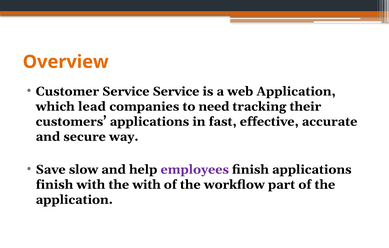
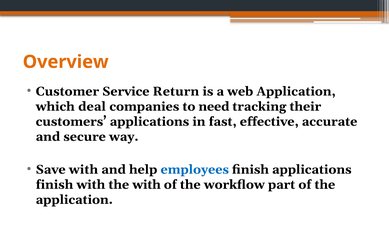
Service Service: Service -> Return (176, 91)
lead: lead -> deal (92, 107)
Save slow: slow -> with (83, 170)
employees colour: purple -> blue (195, 170)
